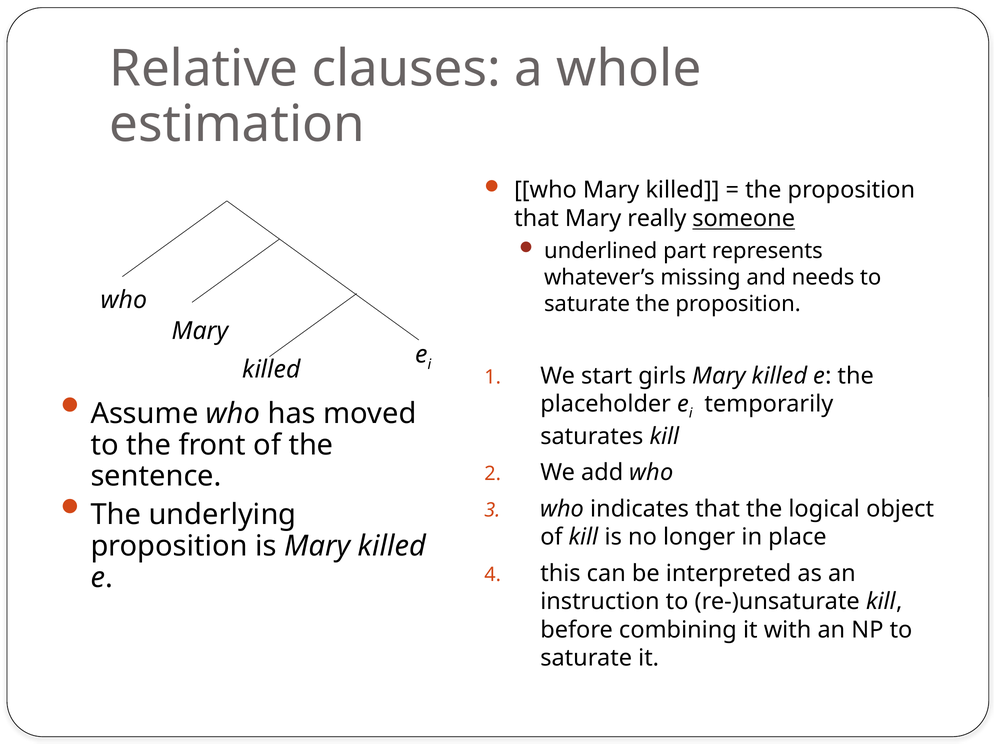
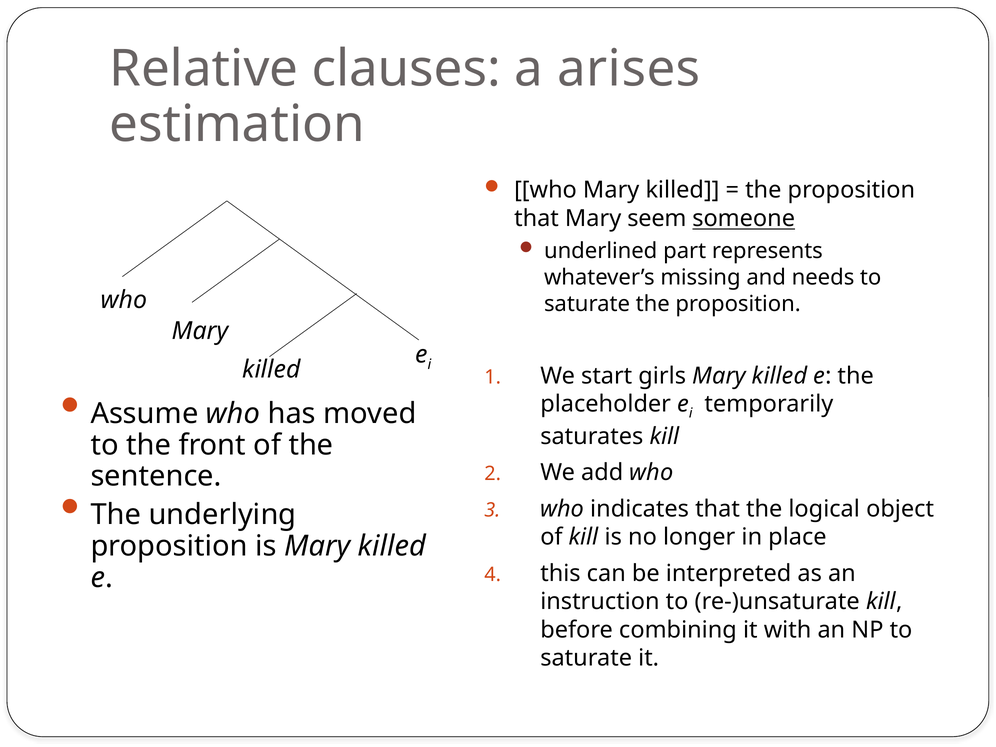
whole: whole -> arises (629, 69)
really: really -> seem (657, 218)
